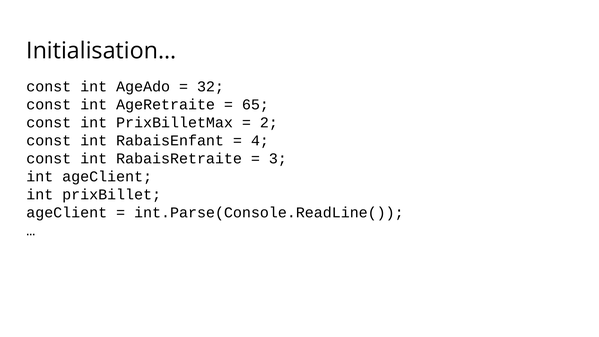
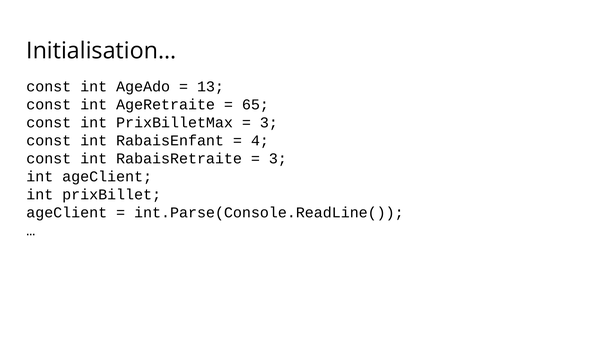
32: 32 -> 13 (210, 87)
2: 2 -> 3 (269, 123)
